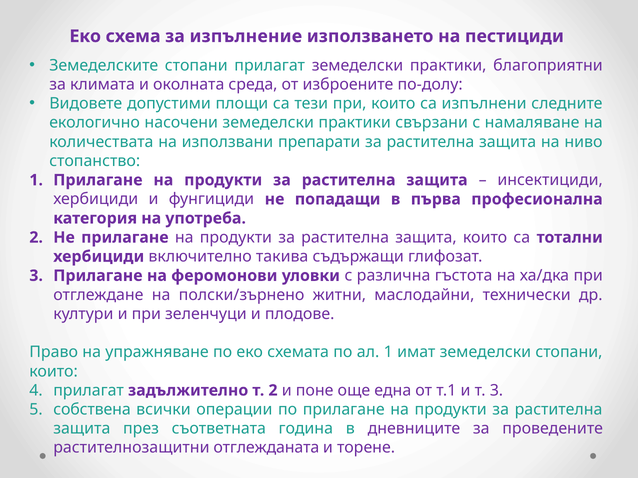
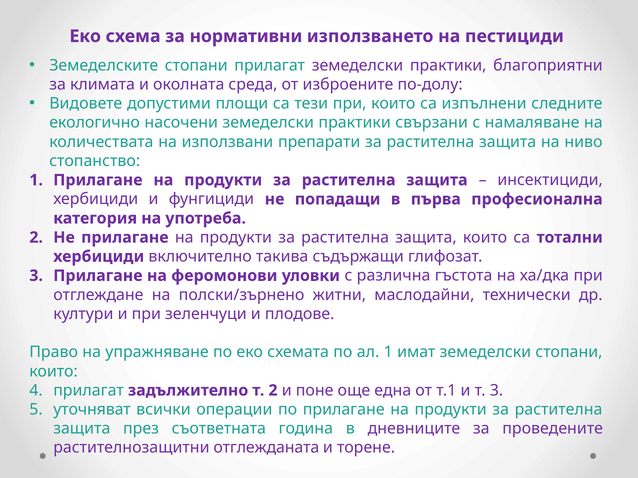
изпълнение: изпълнение -> нормативни (246, 36)
собствена: собствена -> уточняват (92, 410)
